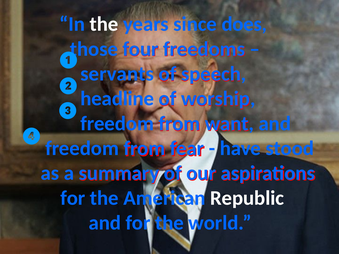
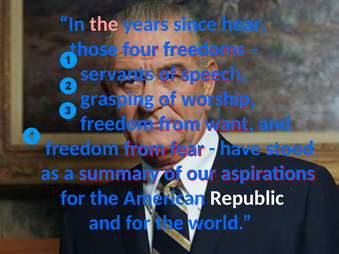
the colour: white -> pink (104, 24)
does: does -> hear (244, 24)
headline: headline -> grasping (117, 99)
